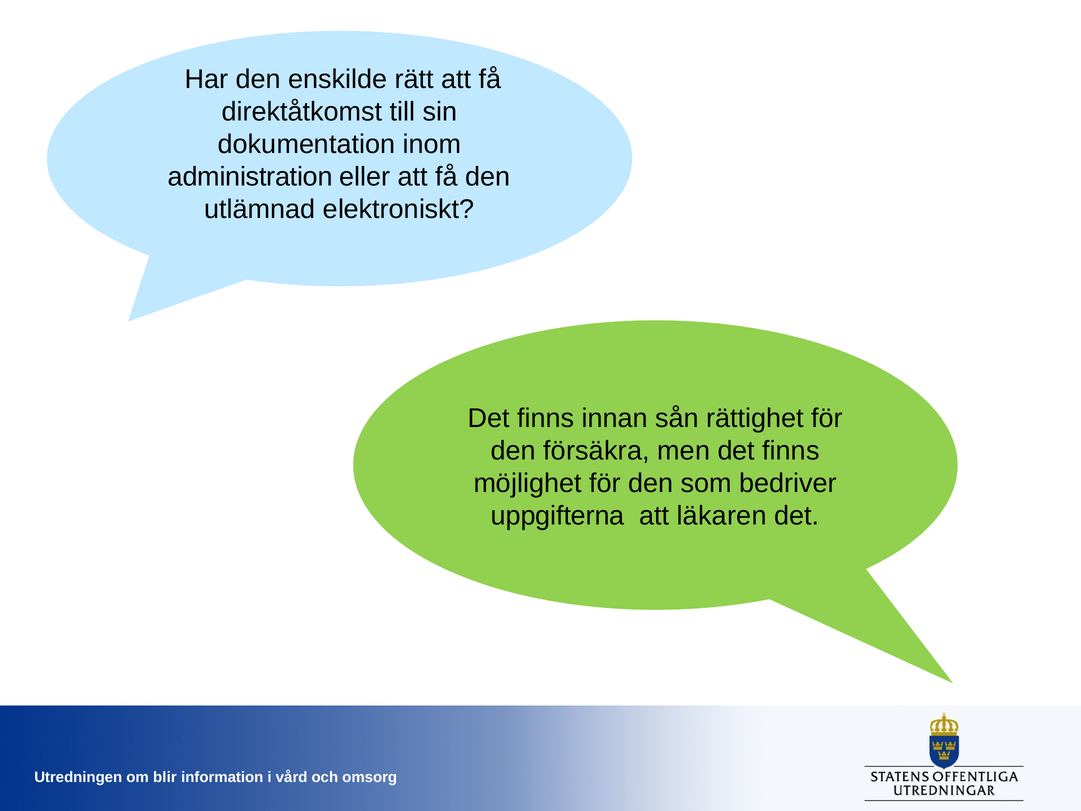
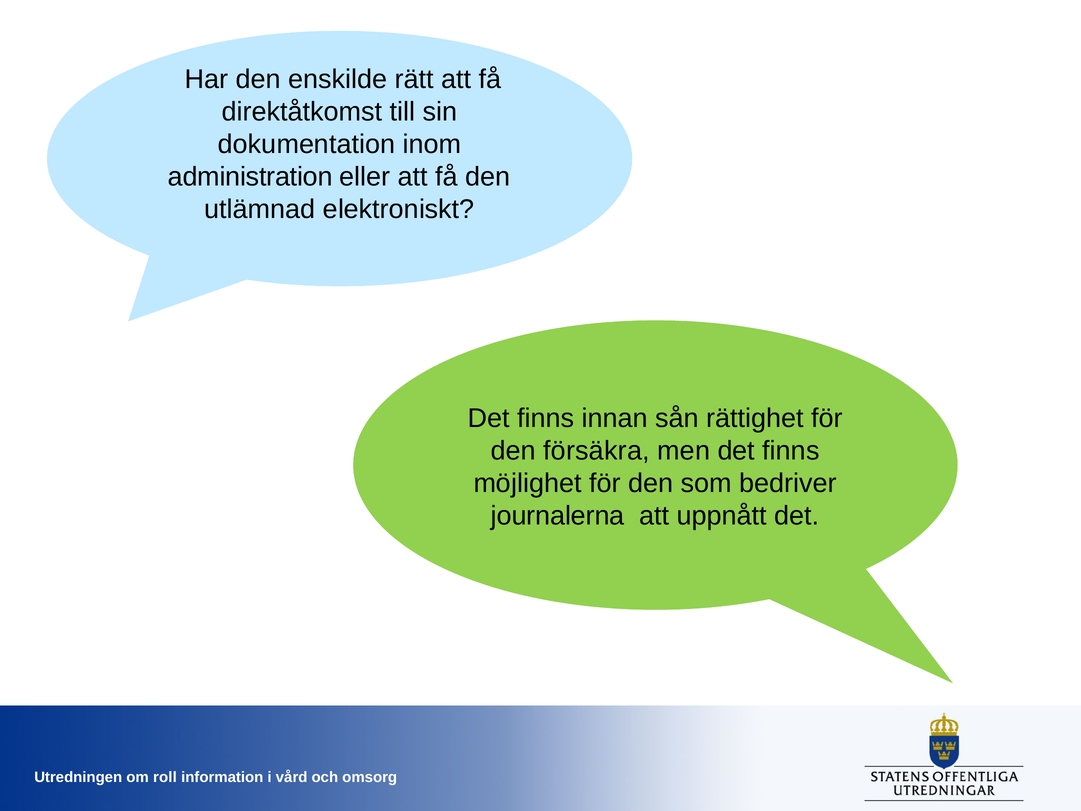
uppgifterna: uppgifterna -> journalerna (558, 515)
läkaren: läkaren -> uppnått (722, 515)
blir: blir -> roll (165, 777)
